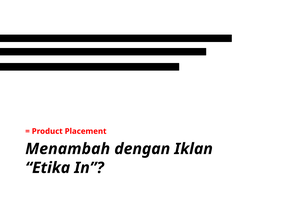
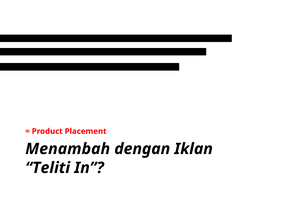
Etika: Etika -> Teliti (48, 168)
